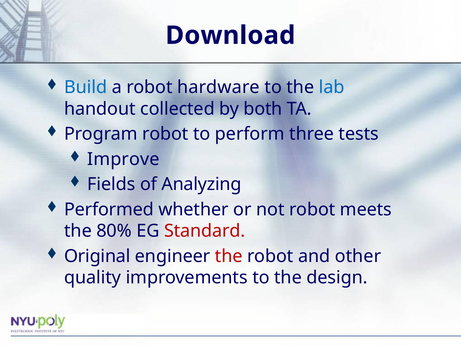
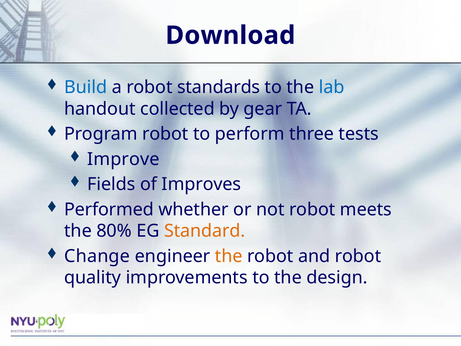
hardware: hardware -> standards (219, 87)
both: both -> gear (263, 109)
Analyzing: Analyzing -> Improves (201, 184)
Standard colour: red -> orange (205, 231)
Original: Original -> Change (97, 256)
the colour: red -> orange (229, 256)
and other: other -> robot (358, 256)
